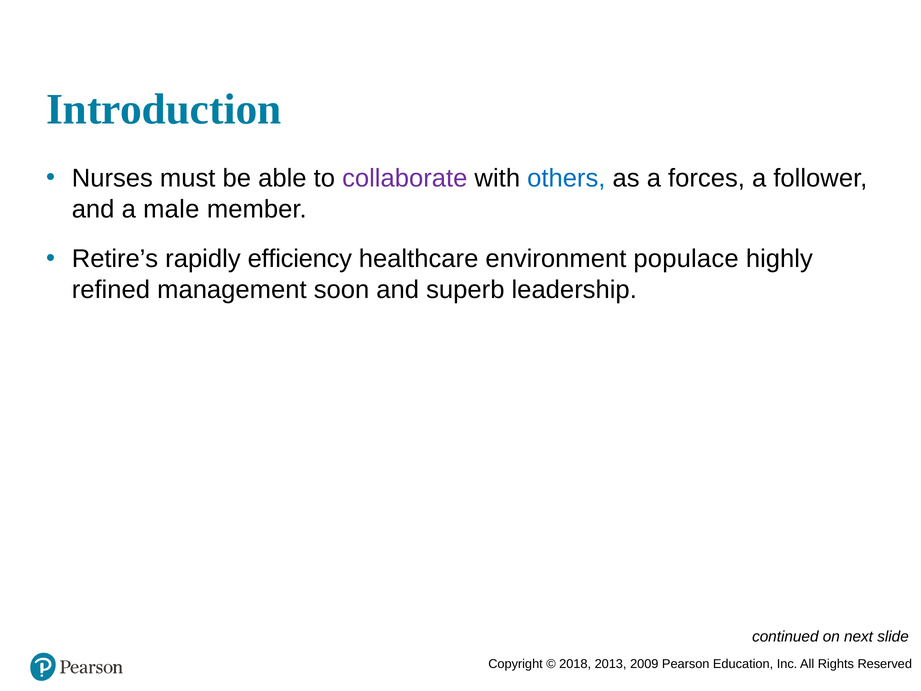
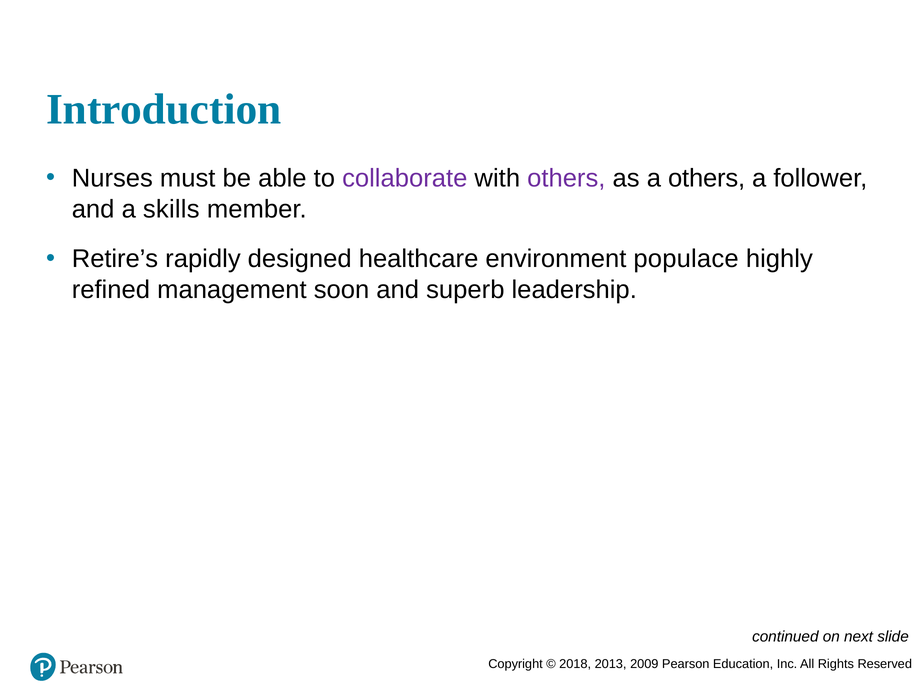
others colour: blue -> purple (566, 178)
a forces: forces -> others (707, 178)
male: male -> skills (171, 209)
efficiency: efficiency -> designed (300, 259)
